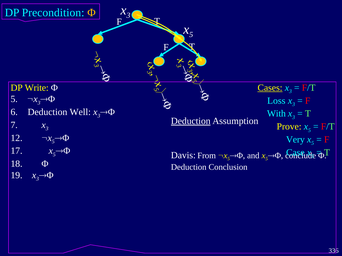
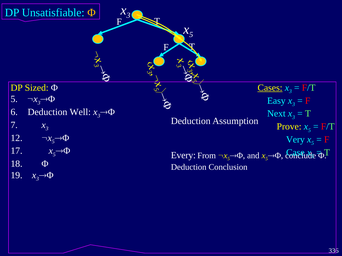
Precondition: Precondition -> Unsatisfiable (53, 13)
Write: Write -> Sized (37, 88)
Loss: Loss -> Easy (276, 101)
With: With -> Next (276, 114)
Deduction underline: present -> none (191, 121)
Davis: Davis -> Every (183, 156)
